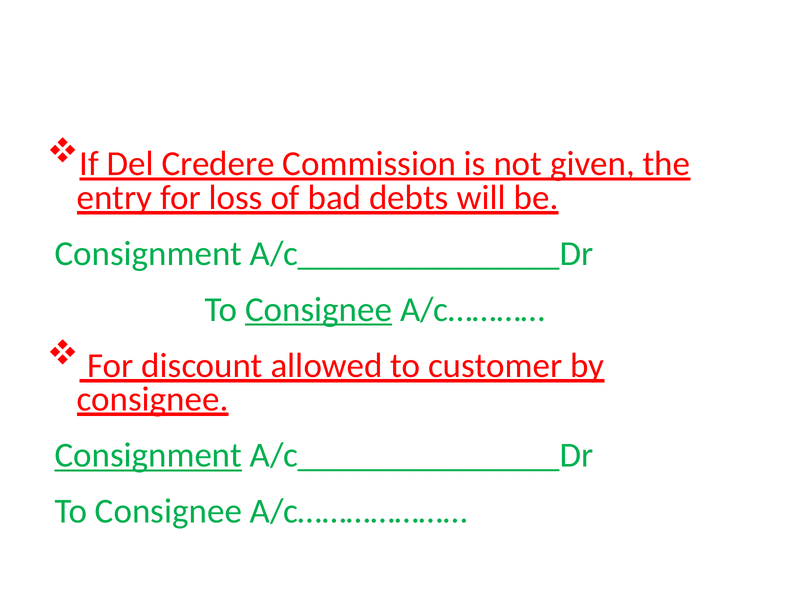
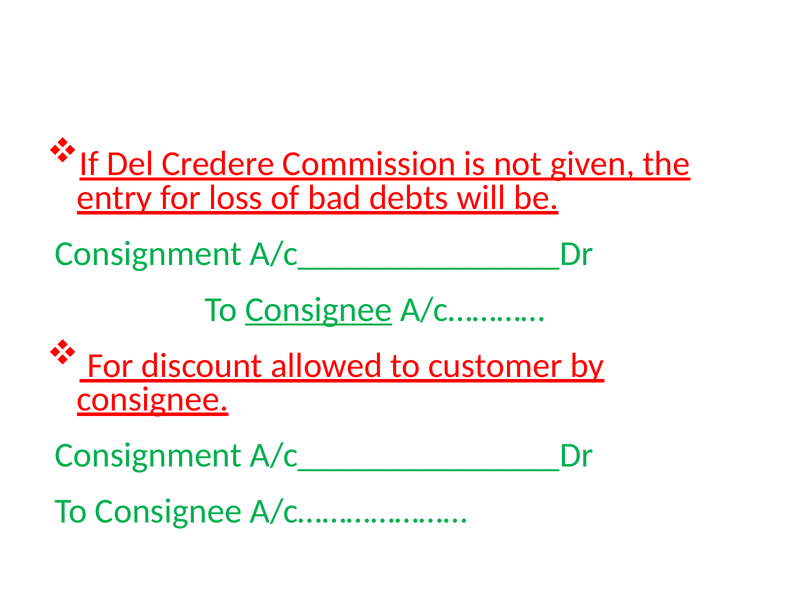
Consignment underline: present -> none (148, 455)
